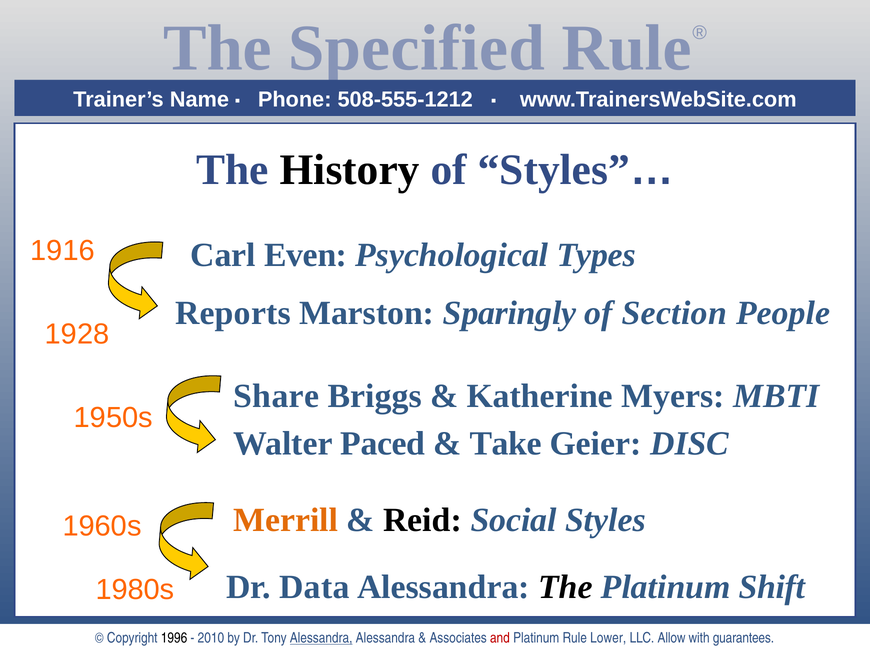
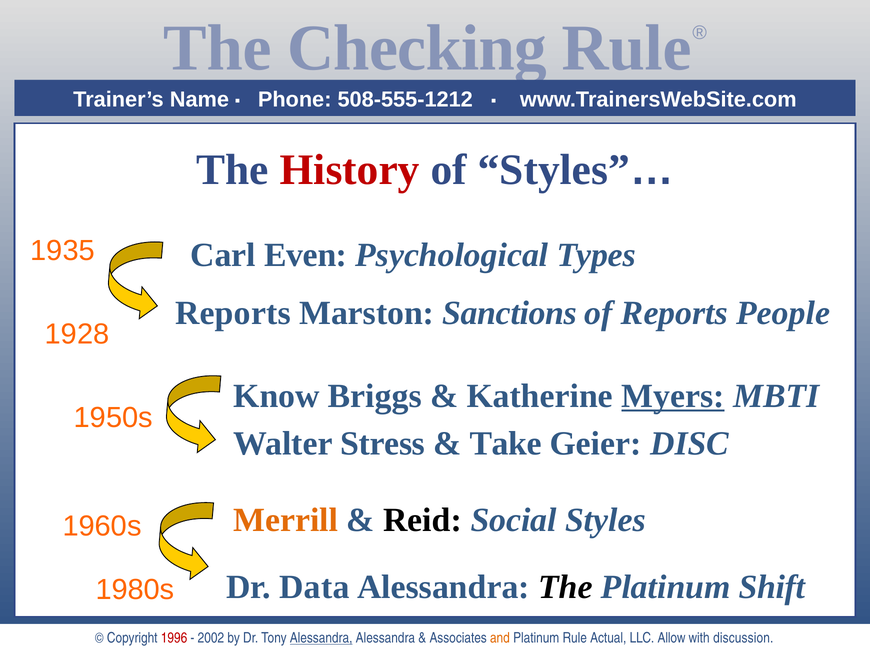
Specified: Specified -> Checking (417, 48)
History colour: black -> red (350, 170)
1916: 1916 -> 1935 (63, 250)
Sparingly: Sparingly -> Sanctions (510, 313)
of Section: Section -> Reports (674, 313)
Share: Share -> Know (276, 396)
Myers underline: none -> present (673, 396)
Paced: Paced -> Stress (383, 443)
1996 colour: black -> red (174, 638)
2010: 2010 -> 2002 (211, 638)
and colour: red -> orange (500, 638)
Lower: Lower -> Actual (608, 638)
guarantees: guarantees -> discussion (743, 638)
